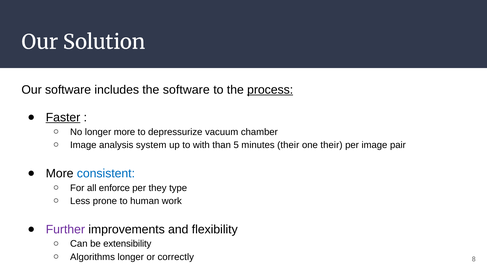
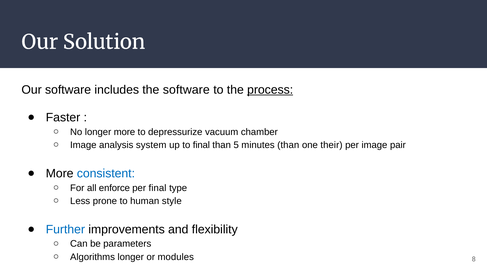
Faster underline: present -> none (63, 117)
to with: with -> final (201, 145)
minutes their: their -> than (288, 145)
per they: they -> final (158, 188)
work: work -> style (172, 201)
Further colour: purple -> blue (65, 229)
extensibility: extensibility -> parameters (127, 244)
correctly: correctly -> modules (176, 257)
